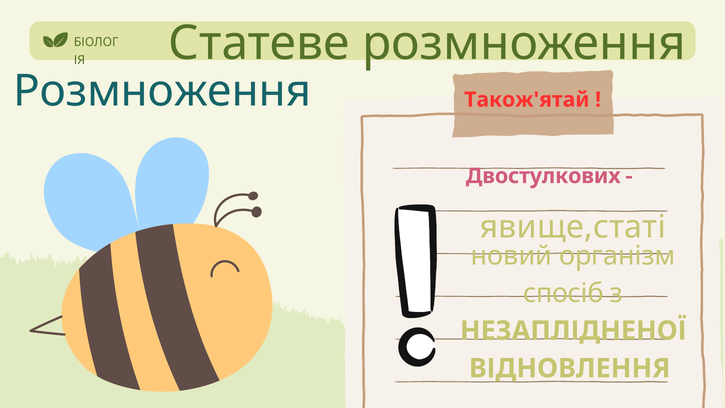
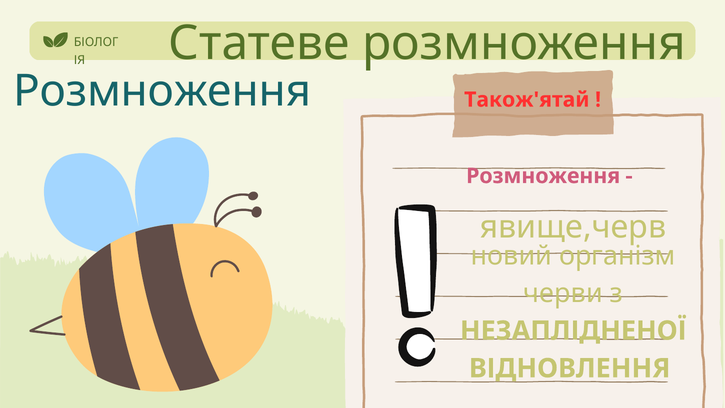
Двостулкових: Двостулкових -> Розмноження (543, 176)
явище,статі: явище,статі -> явище,черв (573, 227)
спосіб: спосіб -> черви (563, 293)
